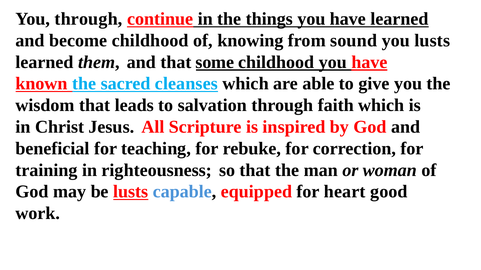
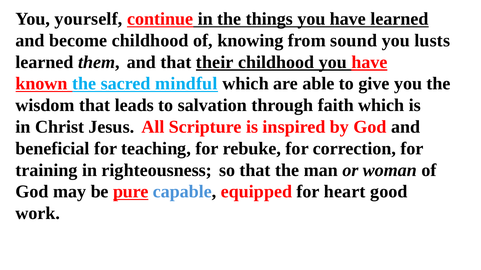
You through: through -> yourself (89, 19)
some: some -> their (215, 62)
cleanses: cleanses -> mindful (186, 84)
be lusts: lusts -> pure (131, 192)
